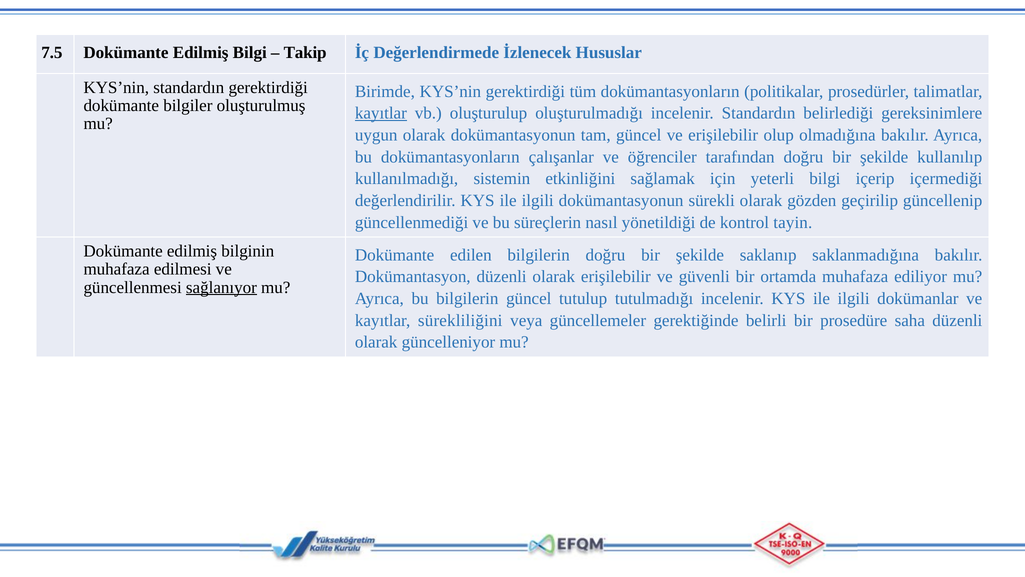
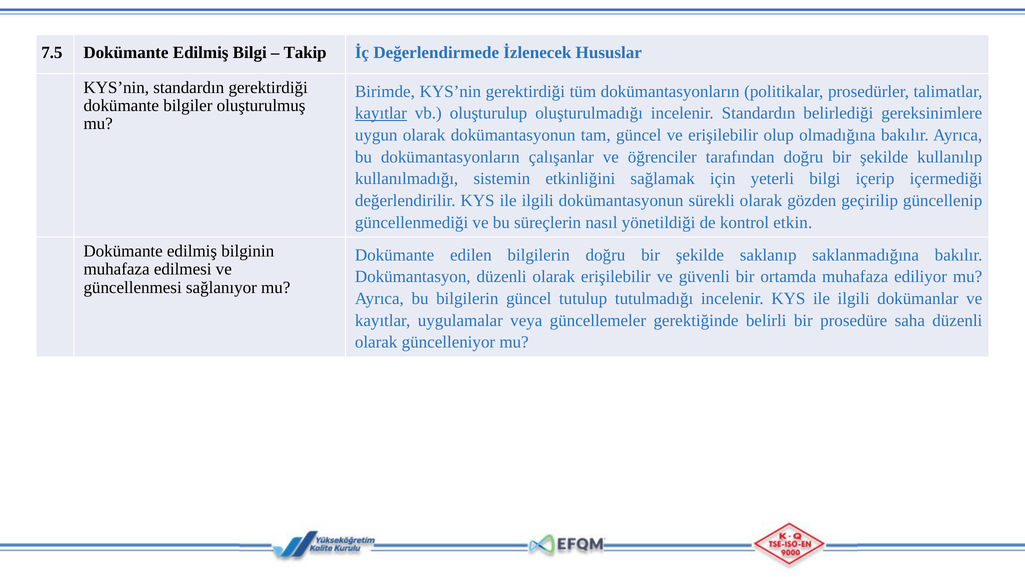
tayin: tayin -> etkin (793, 222)
sağlanıyor underline: present -> none (221, 287)
sürekliliğini: sürekliliğini -> uygulamalar (460, 320)
